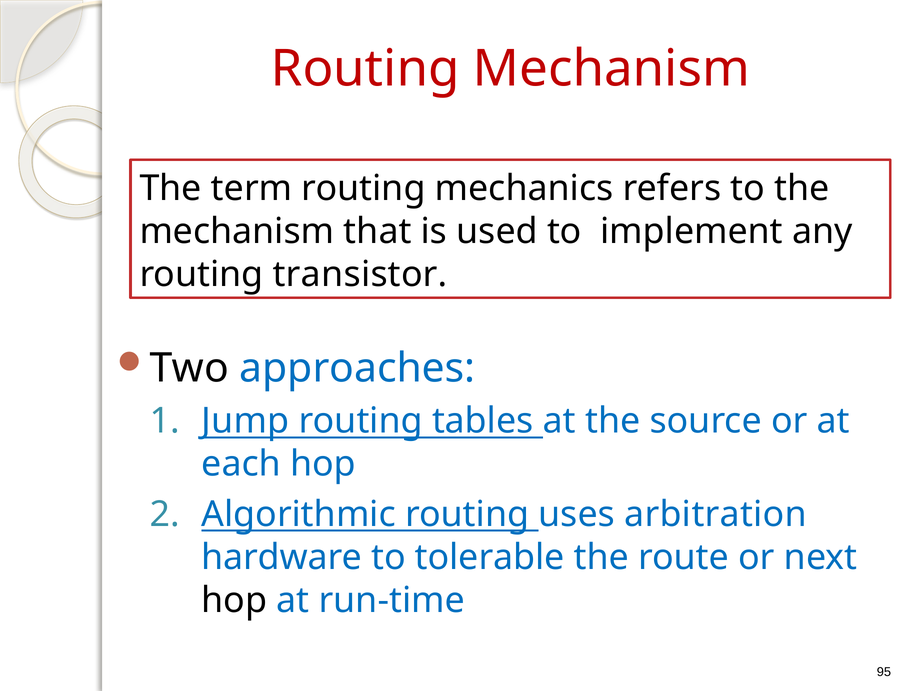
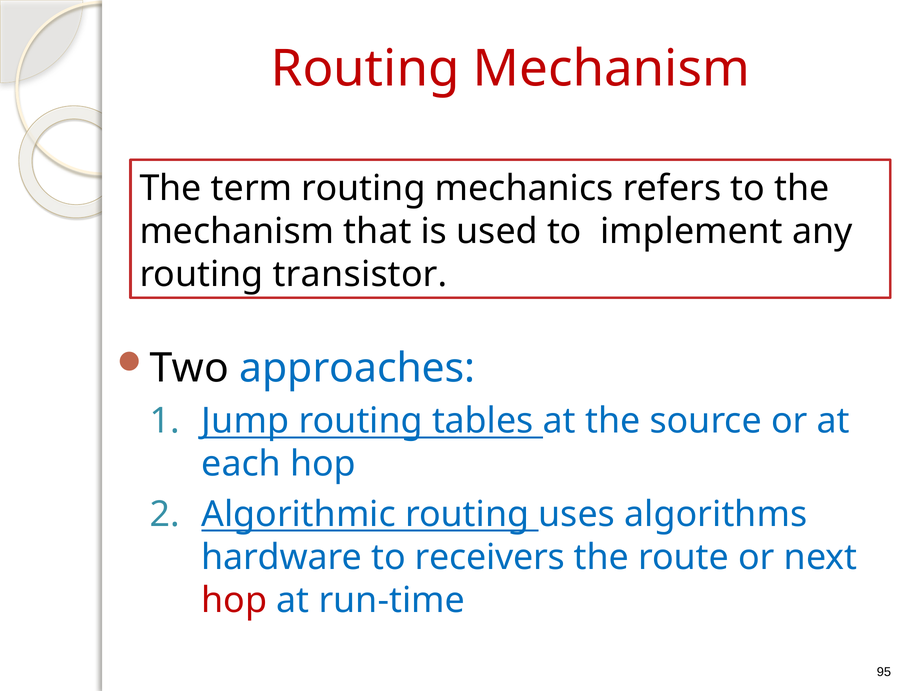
arbitration: arbitration -> algorithms (716, 514)
tolerable: tolerable -> receivers (490, 557)
hop colour: black -> red (234, 600)
